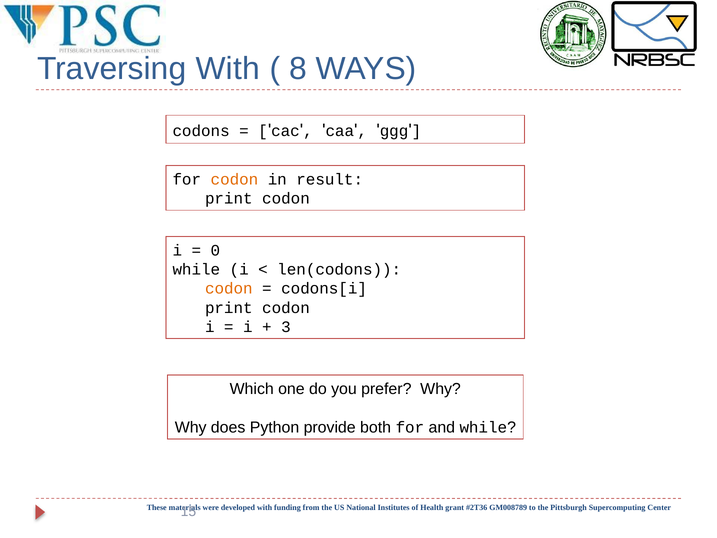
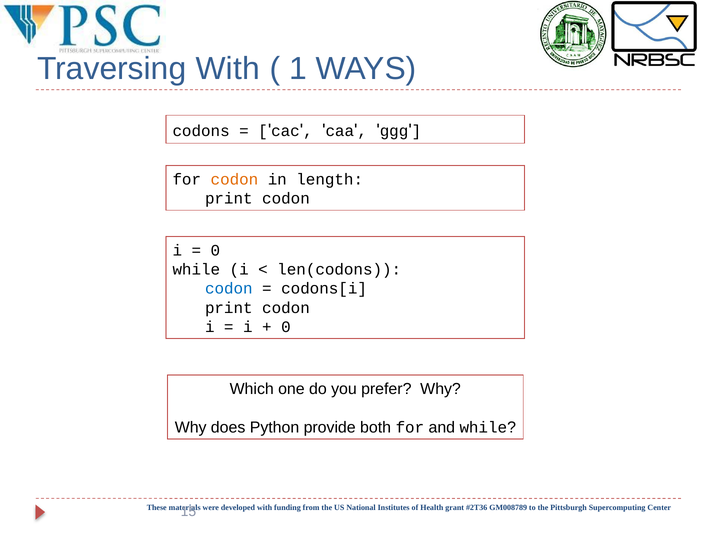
8: 8 -> 1 (298, 69)
result: result -> length (330, 179)
codon colour: orange -> blue (229, 289)
3: 3 -> 0 (286, 327)
